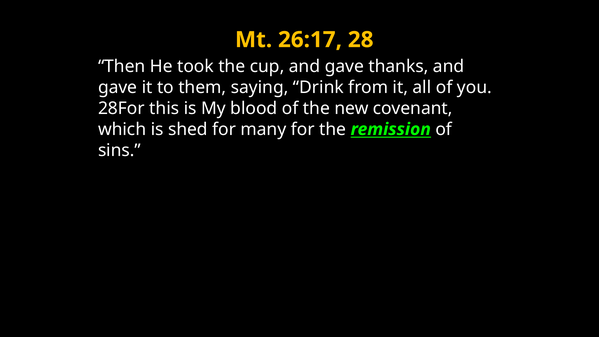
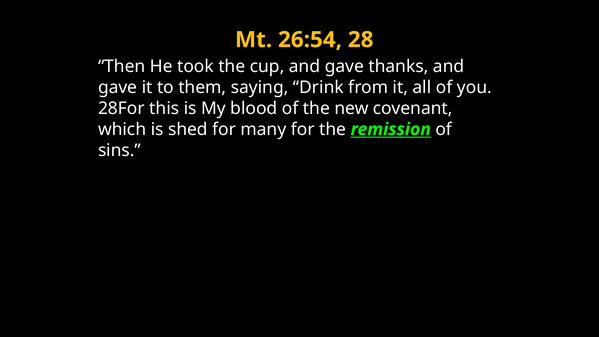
26:17: 26:17 -> 26:54 (310, 40)
